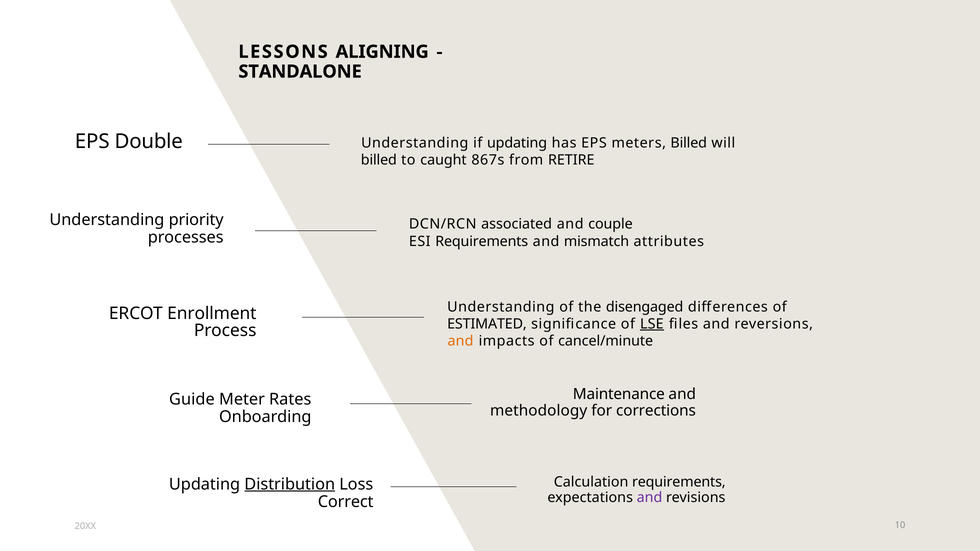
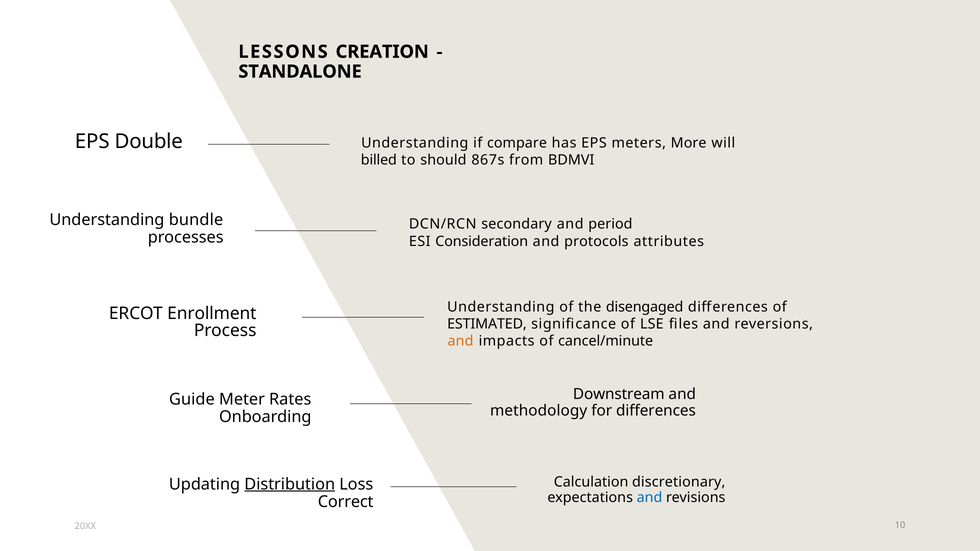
ALIGNING: ALIGNING -> CREATION (382, 52)
if updating: updating -> compare (517, 143)
meters Billed: Billed -> More (689, 143)
caught: caught -> should (443, 160)
RETIRE: RETIRE -> BDMVI (571, 160)
priority: priority -> bundle (196, 220)
associated: associated -> secondary (517, 224)
couple: couple -> period (610, 224)
ESI Requirements: Requirements -> Consideration (482, 241)
mismatch: mismatch -> protocols (596, 241)
LSE underline: present -> none (652, 324)
Maintenance: Maintenance -> Downstream (619, 395)
for corrections: corrections -> differences (656, 411)
Calculation requirements: requirements -> discretionary (679, 482)
and colour: purple -> blue (650, 498)
